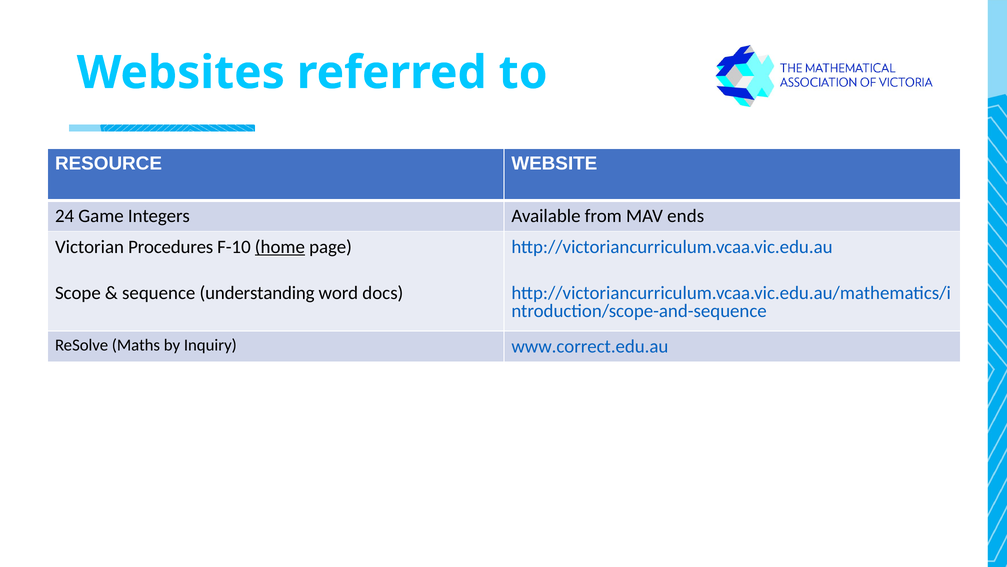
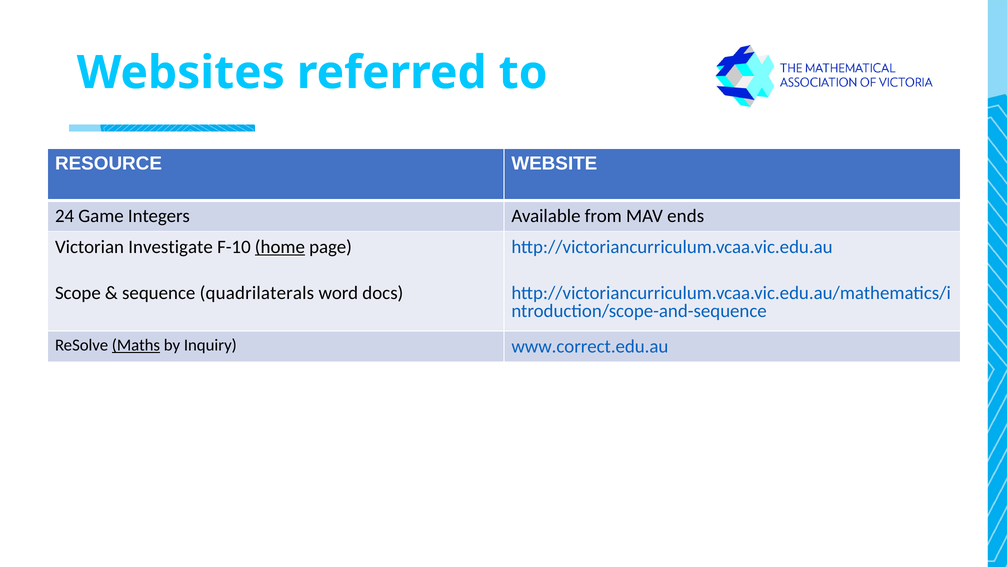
Procedures: Procedures -> Investigate (171, 247)
understanding: understanding -> quadrilaterals (257, 293)
Maths underline: none -> present (136, 345)
